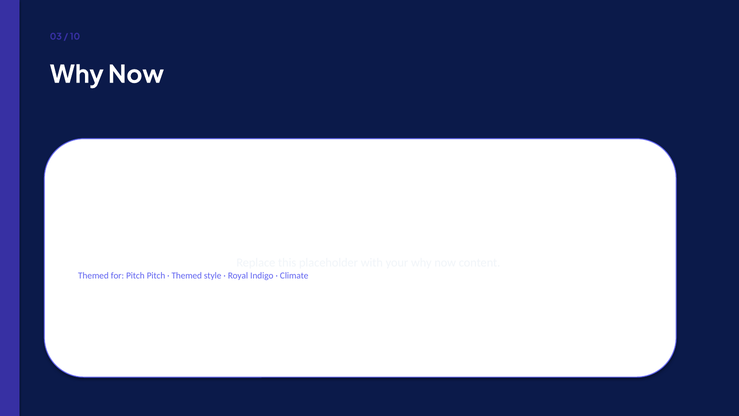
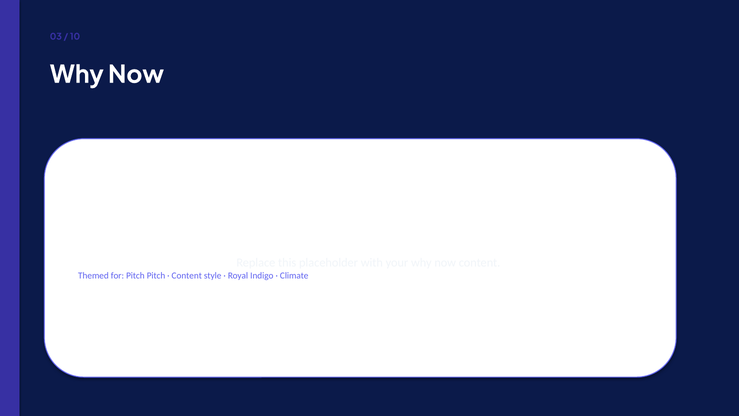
Themed: Themed -> Content (187, 275)
